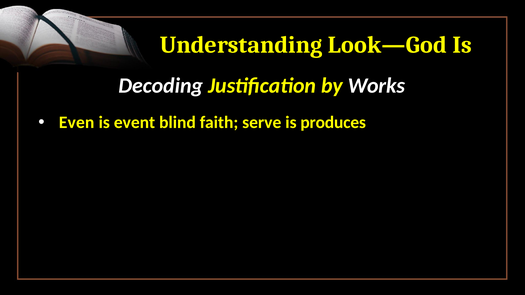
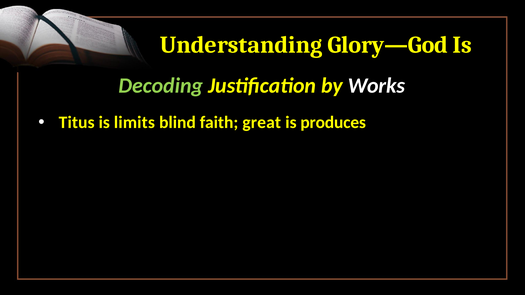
Look—God: Look—God -> Glory—God (388, 45)
Decoding colour: white -> light green (161, 86)
Even: Even -> Titus (77, 123)
event: event -> limits (134, 123)
serve: serve -> great (262, 123)
